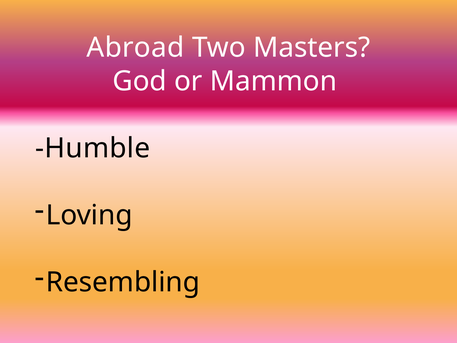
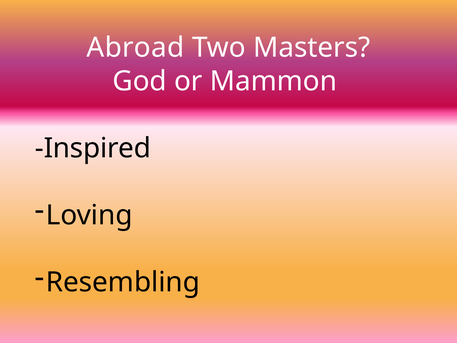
Humble: Humble -> Inspired (93, 148)
